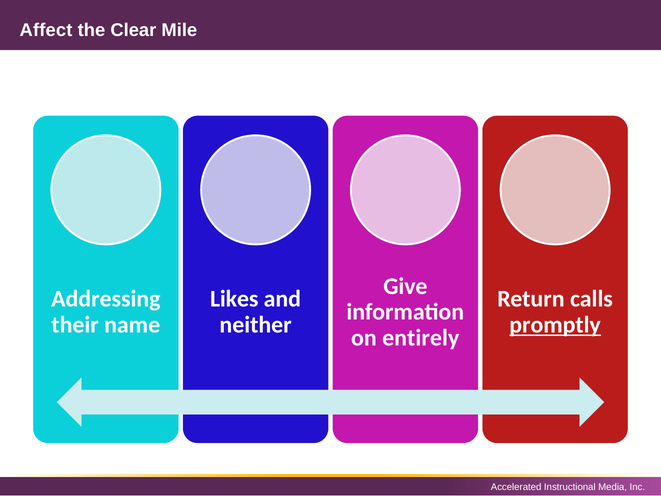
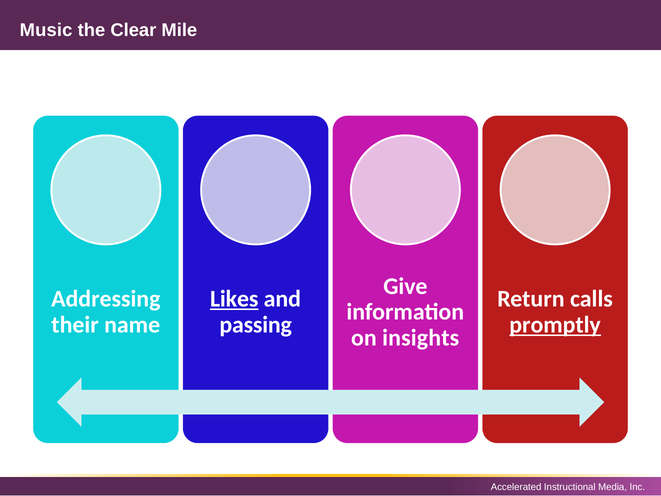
Affect: Affect -> Music (46, 30)
Likes underline: none -> present (234, 299)
neither: neither -> passing (256, 325)
entirely: entirely -> insights (421, 338)
